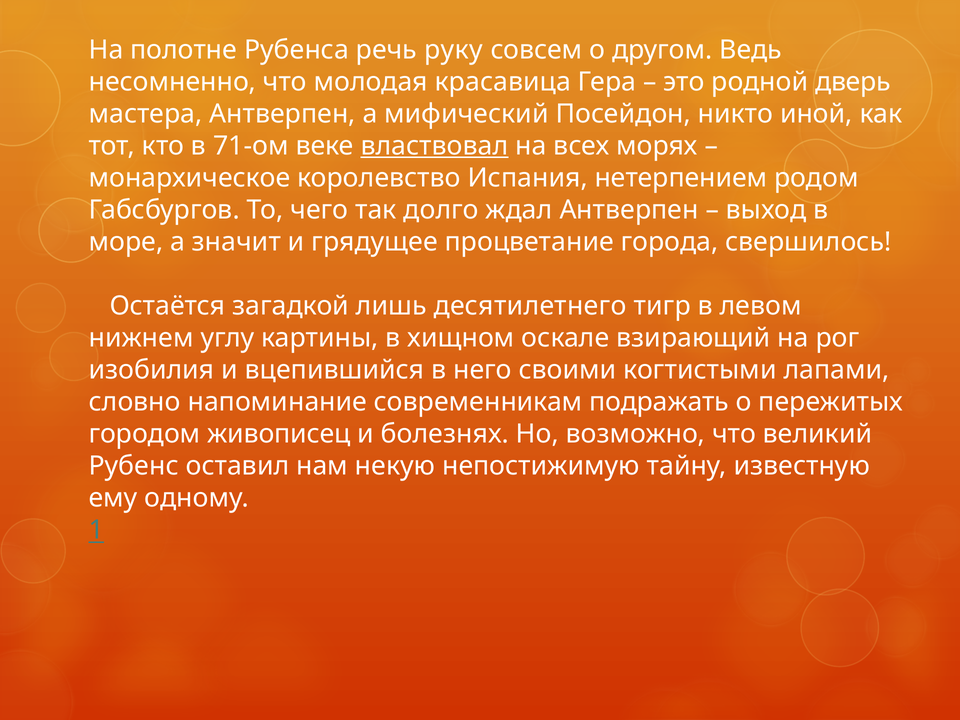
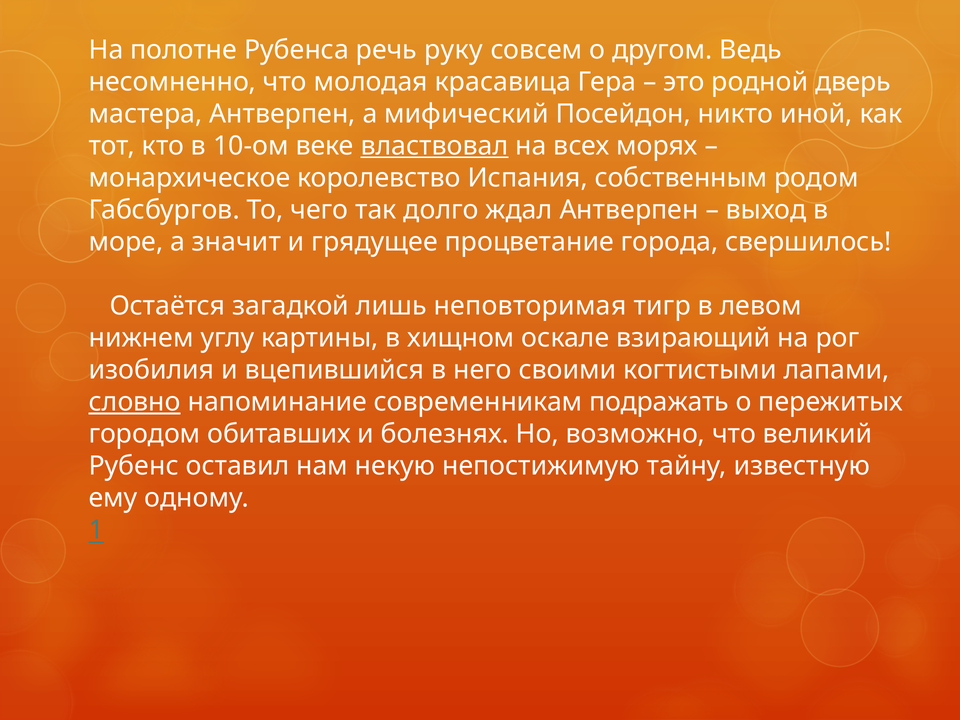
71-ом: 71-ом -> 10-ом (251, 146)
нетерпением: нетерпением -> собственным (681, 178)
десятилетнего: десятилетнего -> неповторимая (530, 306)
словно underline: none -> present (135, 402)
живописец: живописец -> обитавших (279, 434)
